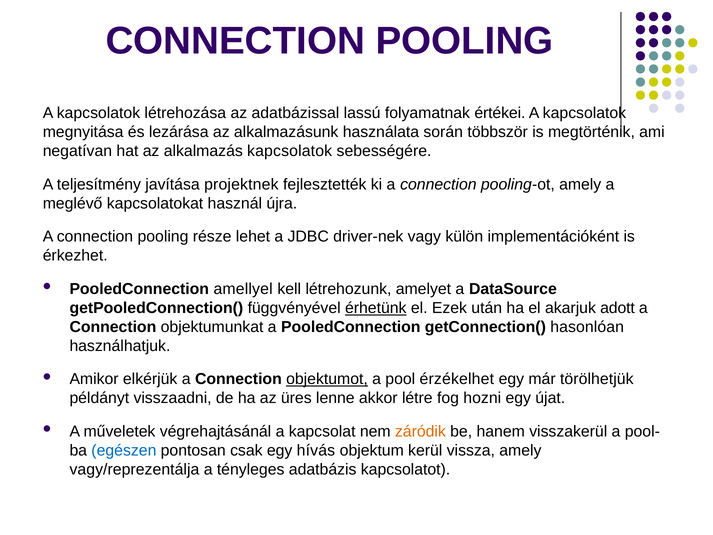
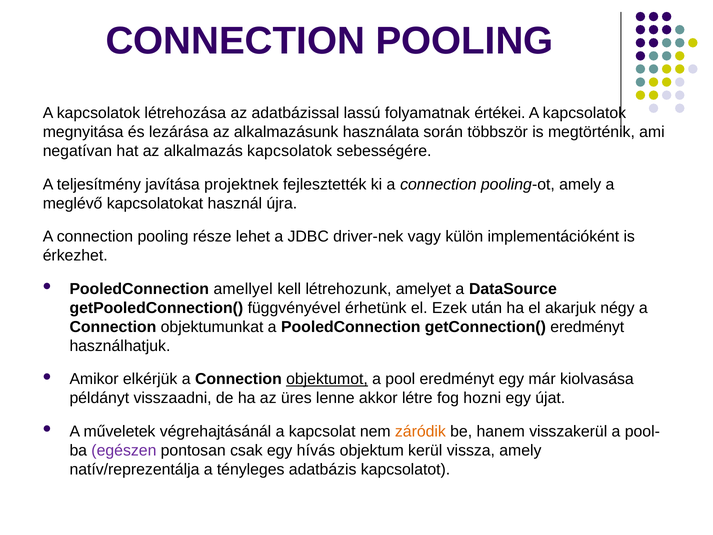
érhetünk underline: present -> none (376, 308)
adott: adott -> négy (617, 308)
getConnection( hasonlóan: hasonlóan -> eredményt (587, 327)
pool érzékelhet: érzékelhet -> eredményt (457, 379)
törölhetjük: törölhetjük -> kiolvasása (597, 379)
egészen colour: blue -> purple (124, 450)
vagy/reprezentálja: vagy/reprezentálja -> natív/reprezentálja (134, 469)
